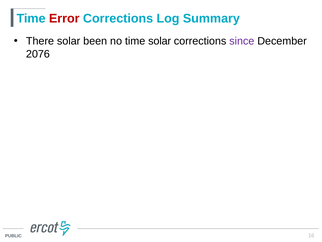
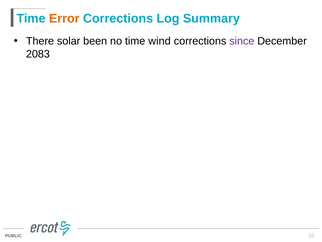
Error colour: red -> orange (64, 19)
time solar: solar -> wind (160, 41)
2076: 2076 -> 2083 (38, 54)
